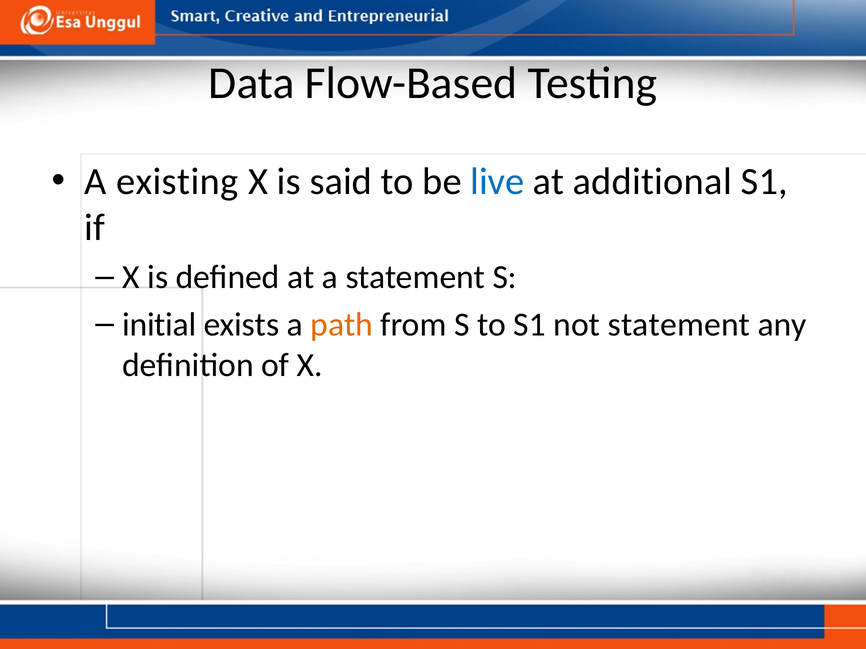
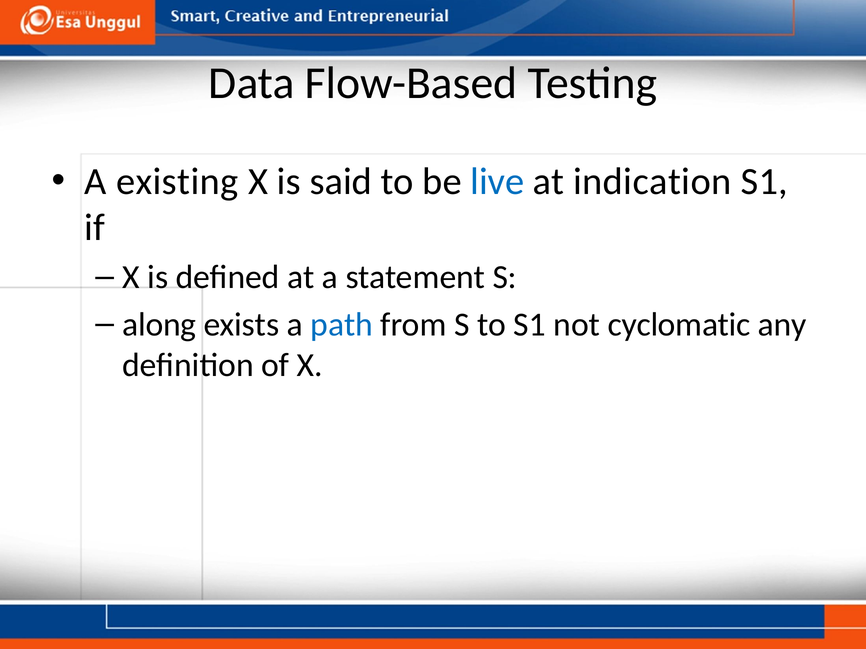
additional: additional -> indication (652, 182)
initial: initial -> along (159, 325)
path colour: orange -> blue (342, 325)
not statement: statement -> cyclomatic (679, 325)
